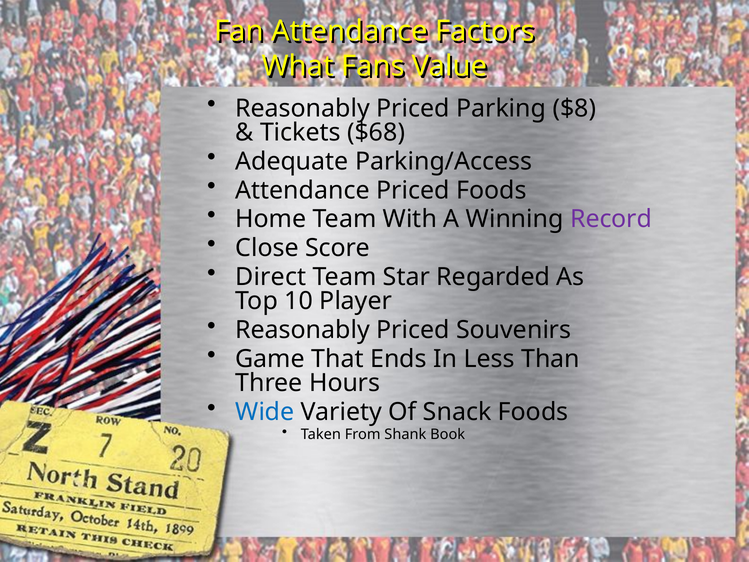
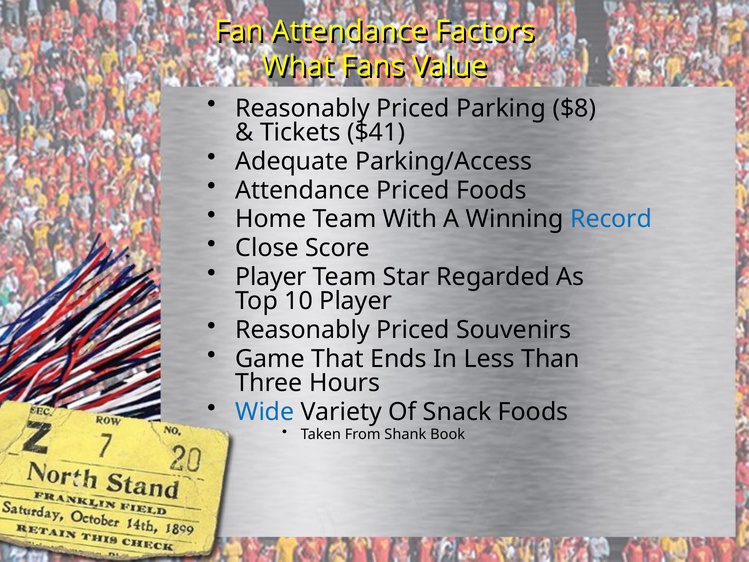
$68: $68 -> $41 (376, 132)
Record colour: purple -> blue (611, 219)
Direct: Direct -> Player (271, 277)
